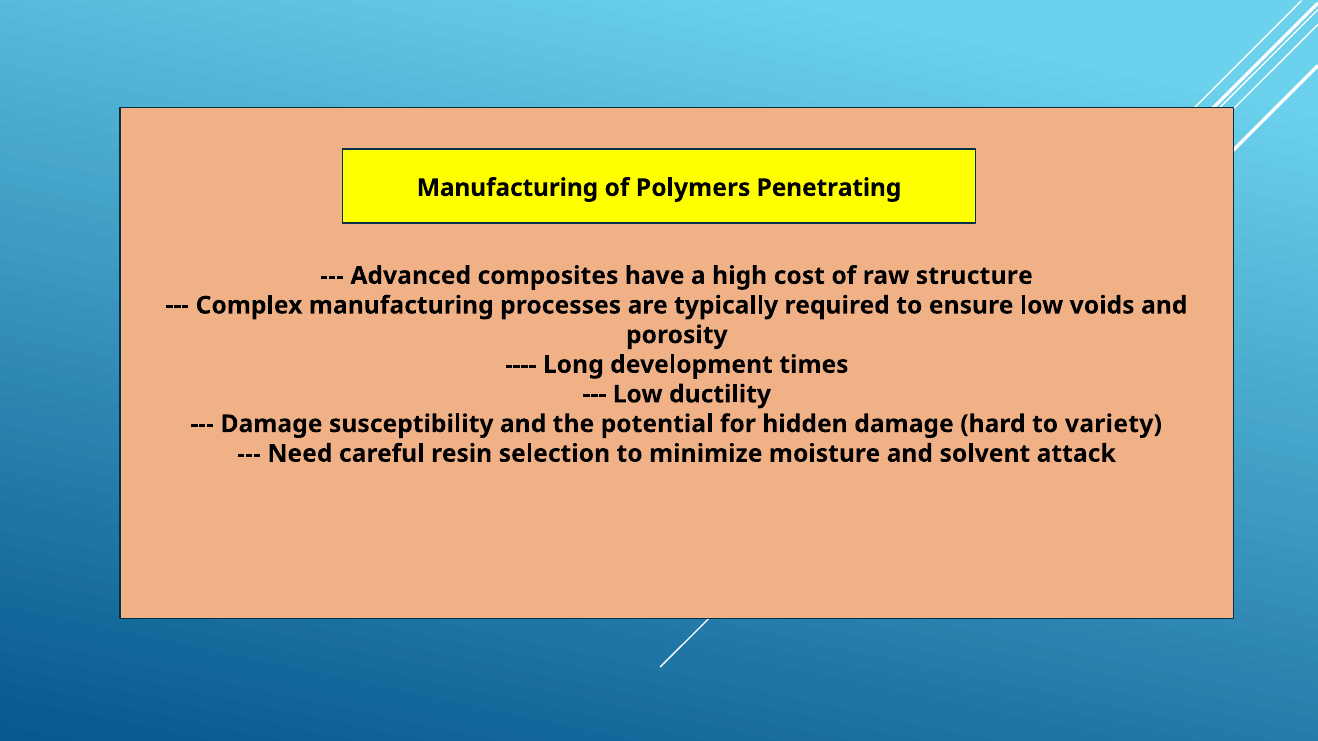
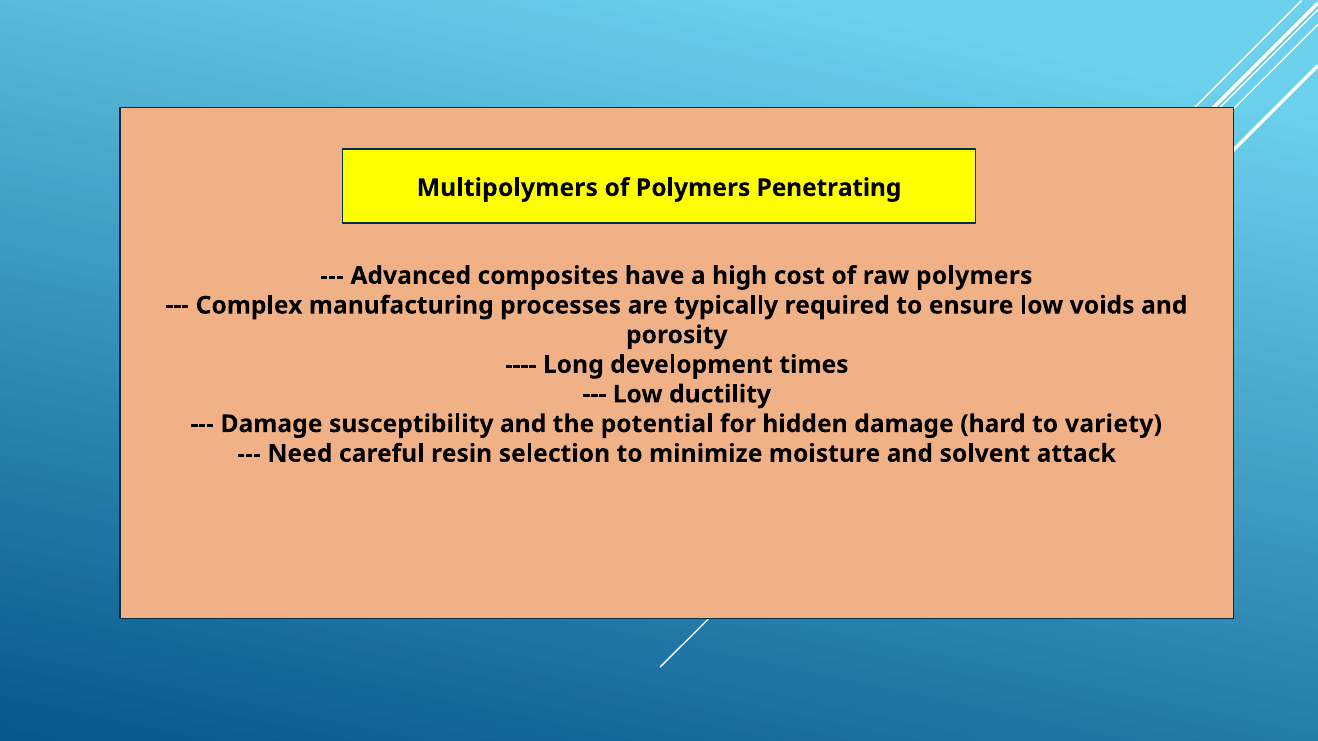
Manufacturing: Manufacturing -> Multipolymers (507, 188)
raw structure: structure -> polymers (974, 276)
